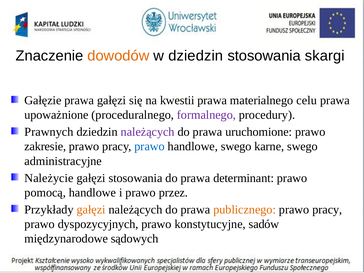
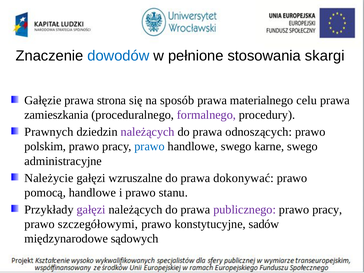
dowodów colour: orange -> blue (118, 56)
w dziedzin: dziedzin -> pełnione (196, 56)
prawa gałęzi: gałęzi -> strona (112, 100)
kwestii: kwestii -> sposób (177, 100)
upoważnione: upoważnione -> zamieszkania (56, 115)
uruchomione: uruchomione -> odnoszących (259, 132)
zakresie: zakresie -> polskim (45, 146)
gałęzi stosowania: stosowania -> wzruszalne (136, 178)
determinant: determinant -> dokonywać (244, 178)
przez: przez -> stanu (173, 193)
gałęzi colour: orange -> purple (91, 210)
publicznego colour: orange -> purple (245, 210)
dyspozycyjnych: dyspozycyjnych -> szczegółowymi (98, 224)
